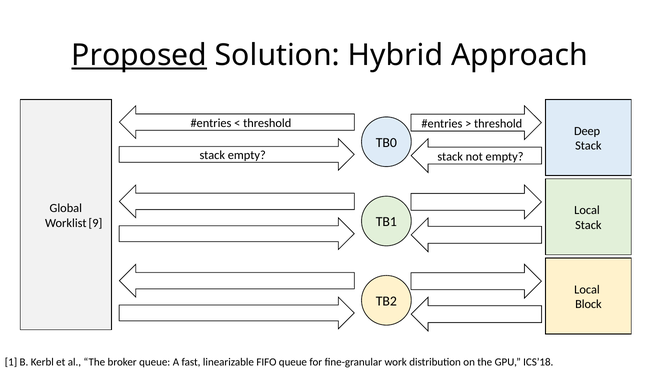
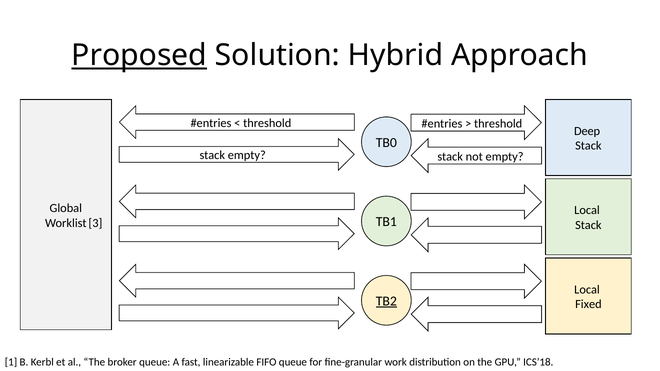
9: 9 -> 3 (95, 223)
TB2 underline: none -> present (386, 301)
Block: Block -> Fixed (588, 305)
